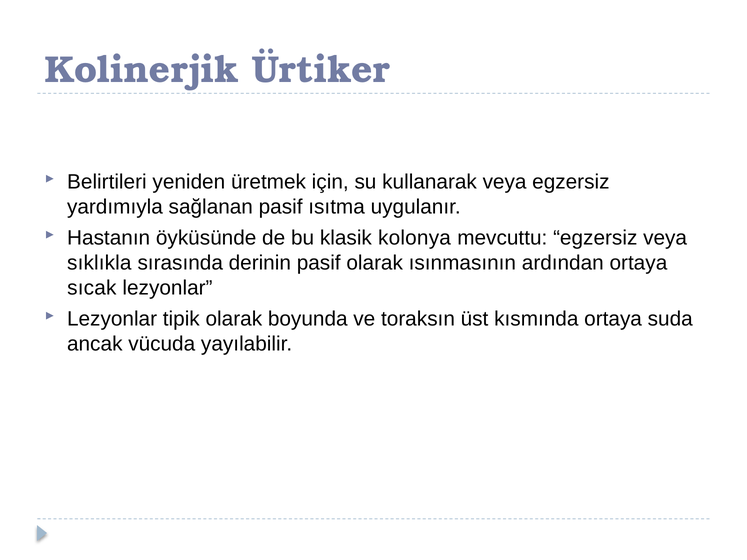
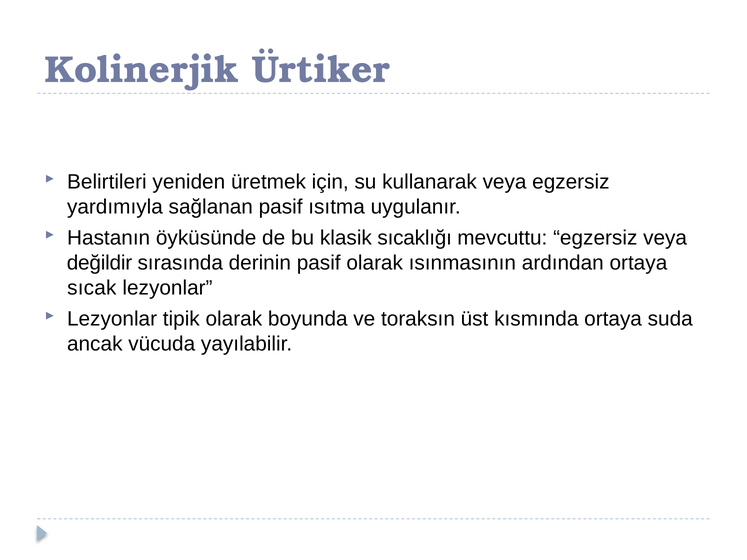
kolonya: kolonya -> sıcaklığı (415, 238)
sıklıkla: sıklıkla -> değildir (99, 263)
